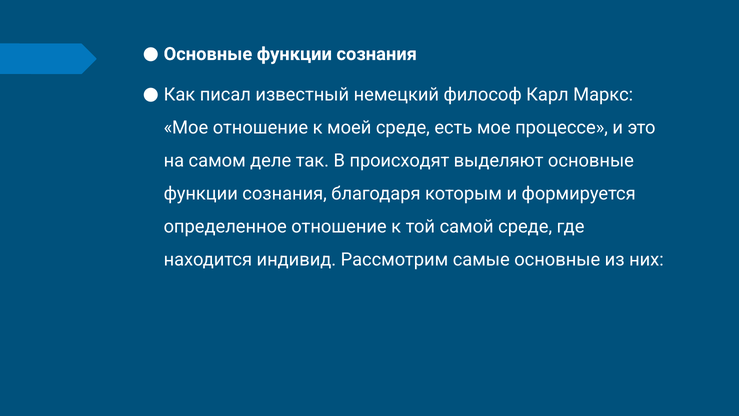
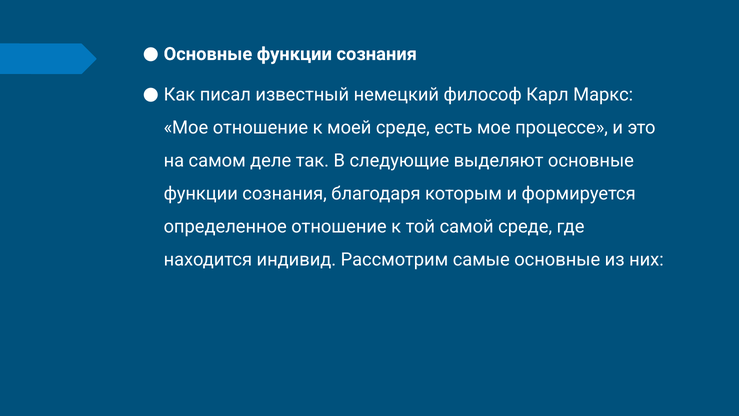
происходят: происходят -> следующие (399, 161)
